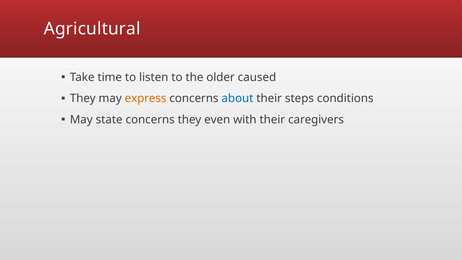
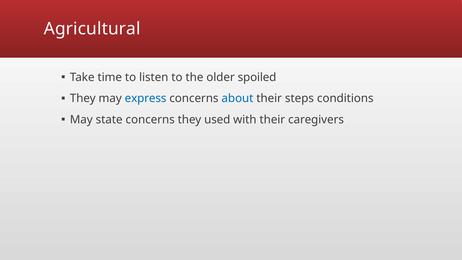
caused: caused -> spoiled (257, 77)
express colour: orange -> blue (146, 98)
even: even -> used (217, 119)
